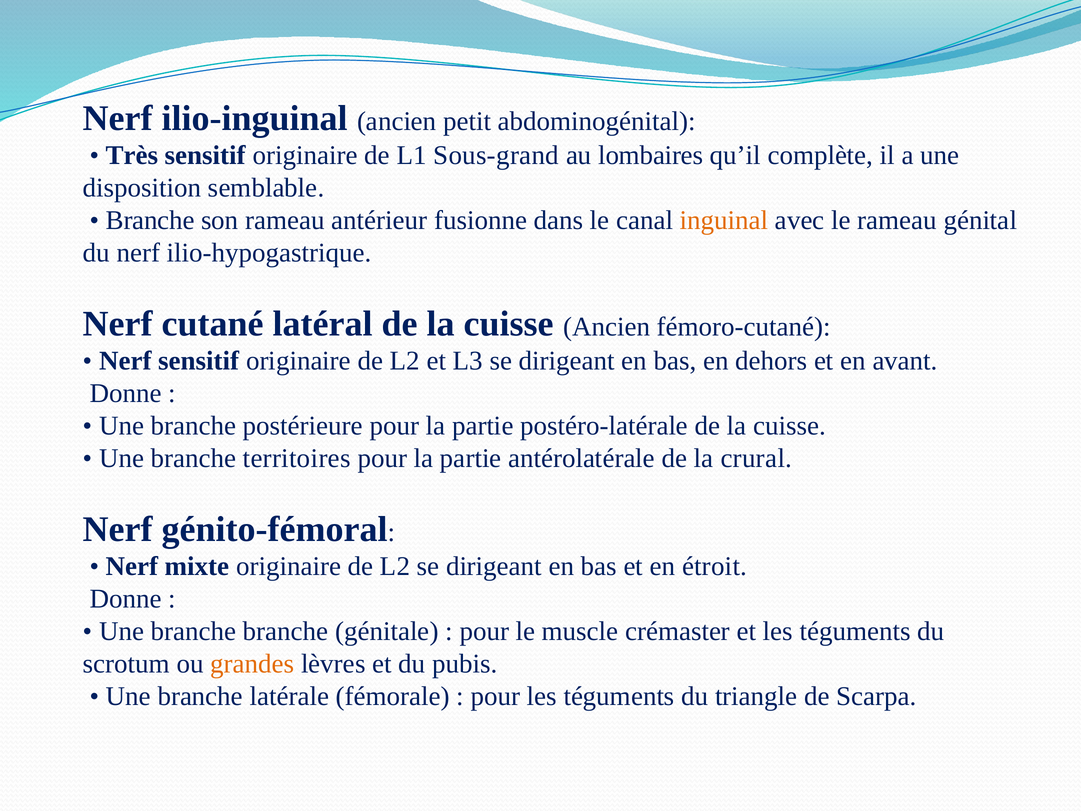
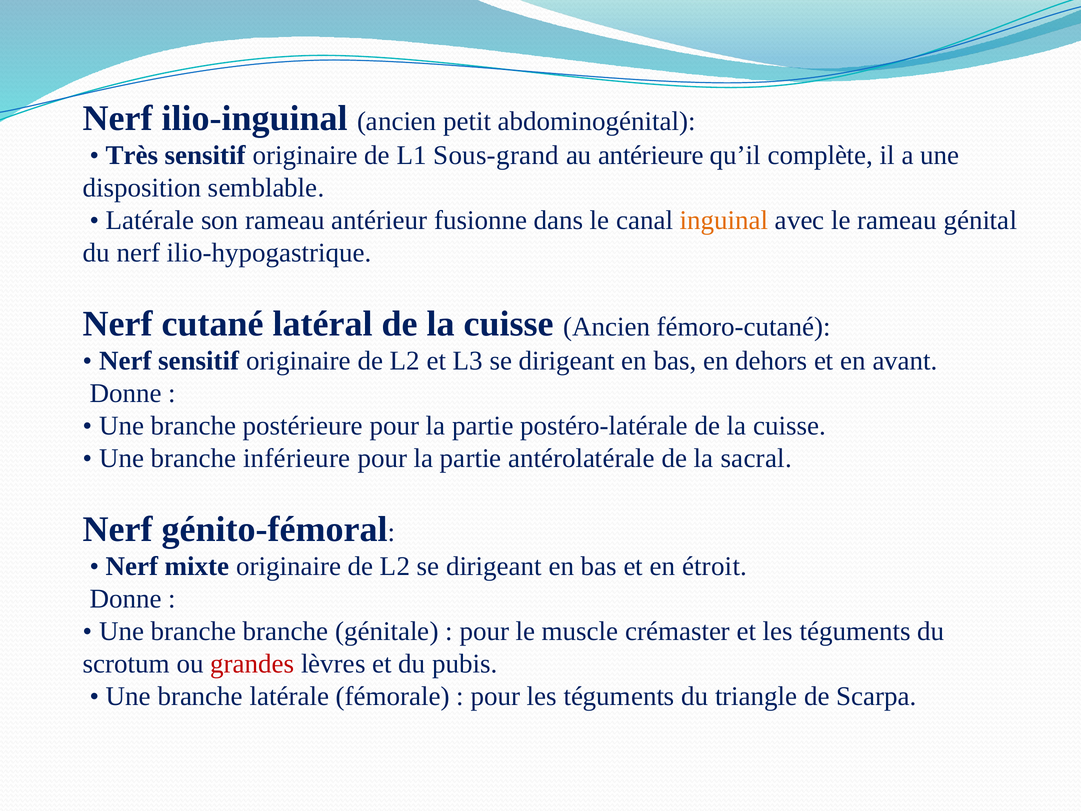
lombaires: lombaires -> antérieure (651, 155)
Branche: Branche -> Latérale (150, 220)
territoires: territoires -> inférieure (297, 458)
crural: crural -> sacral (756, 458)
grandes colour: orange -> red (252, 664)
